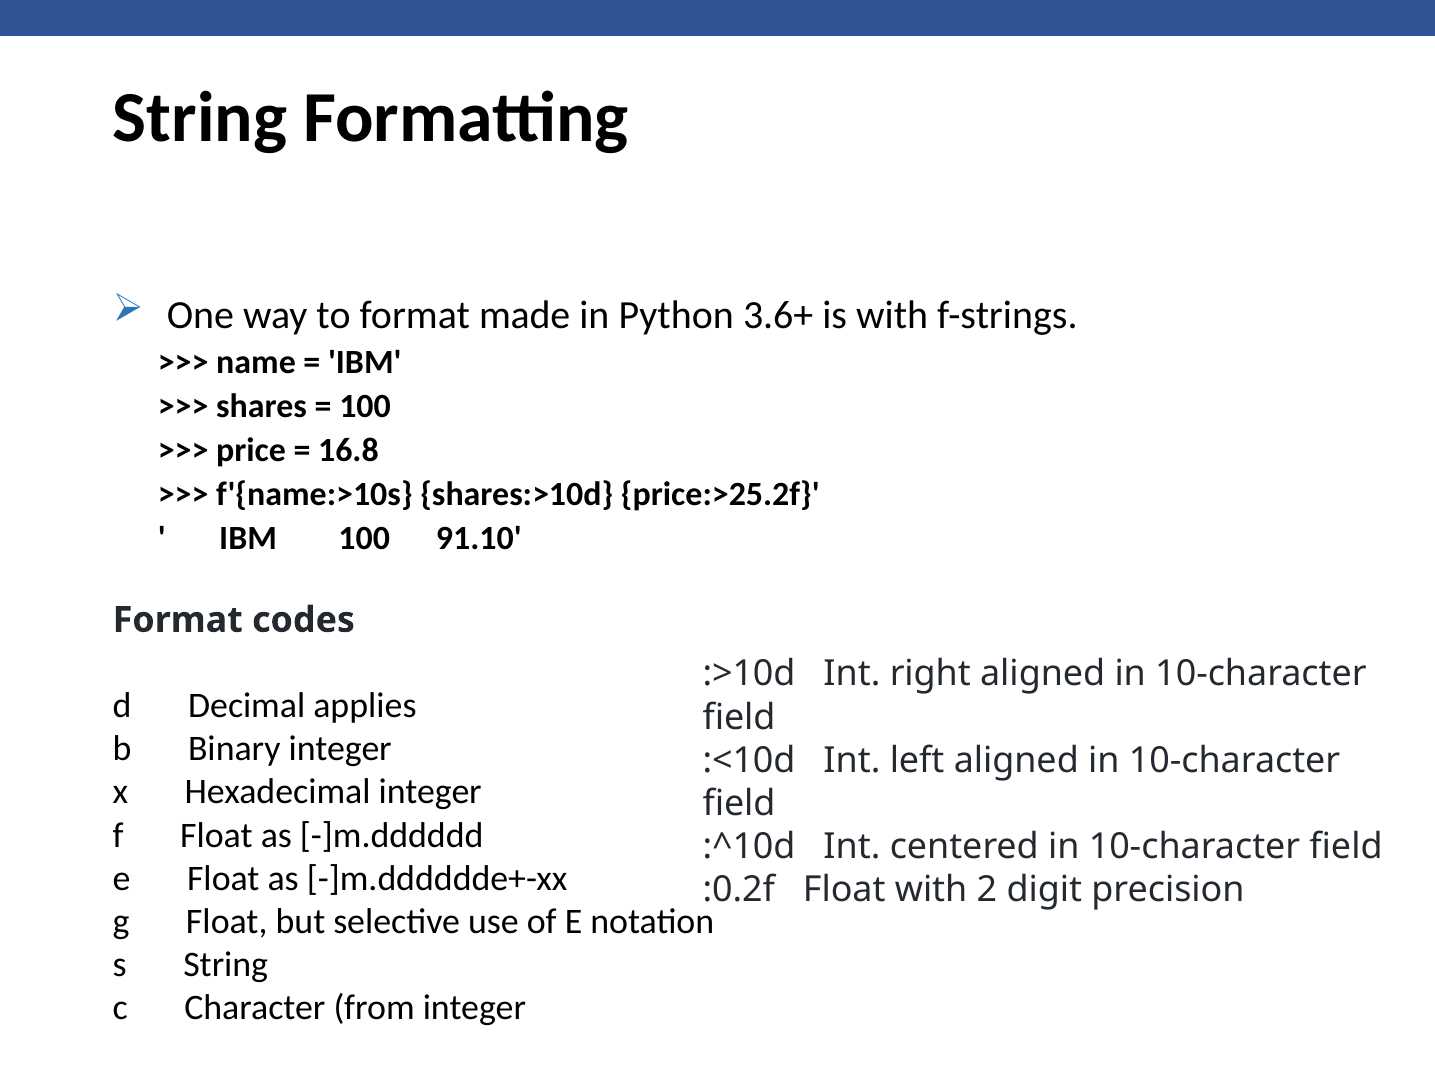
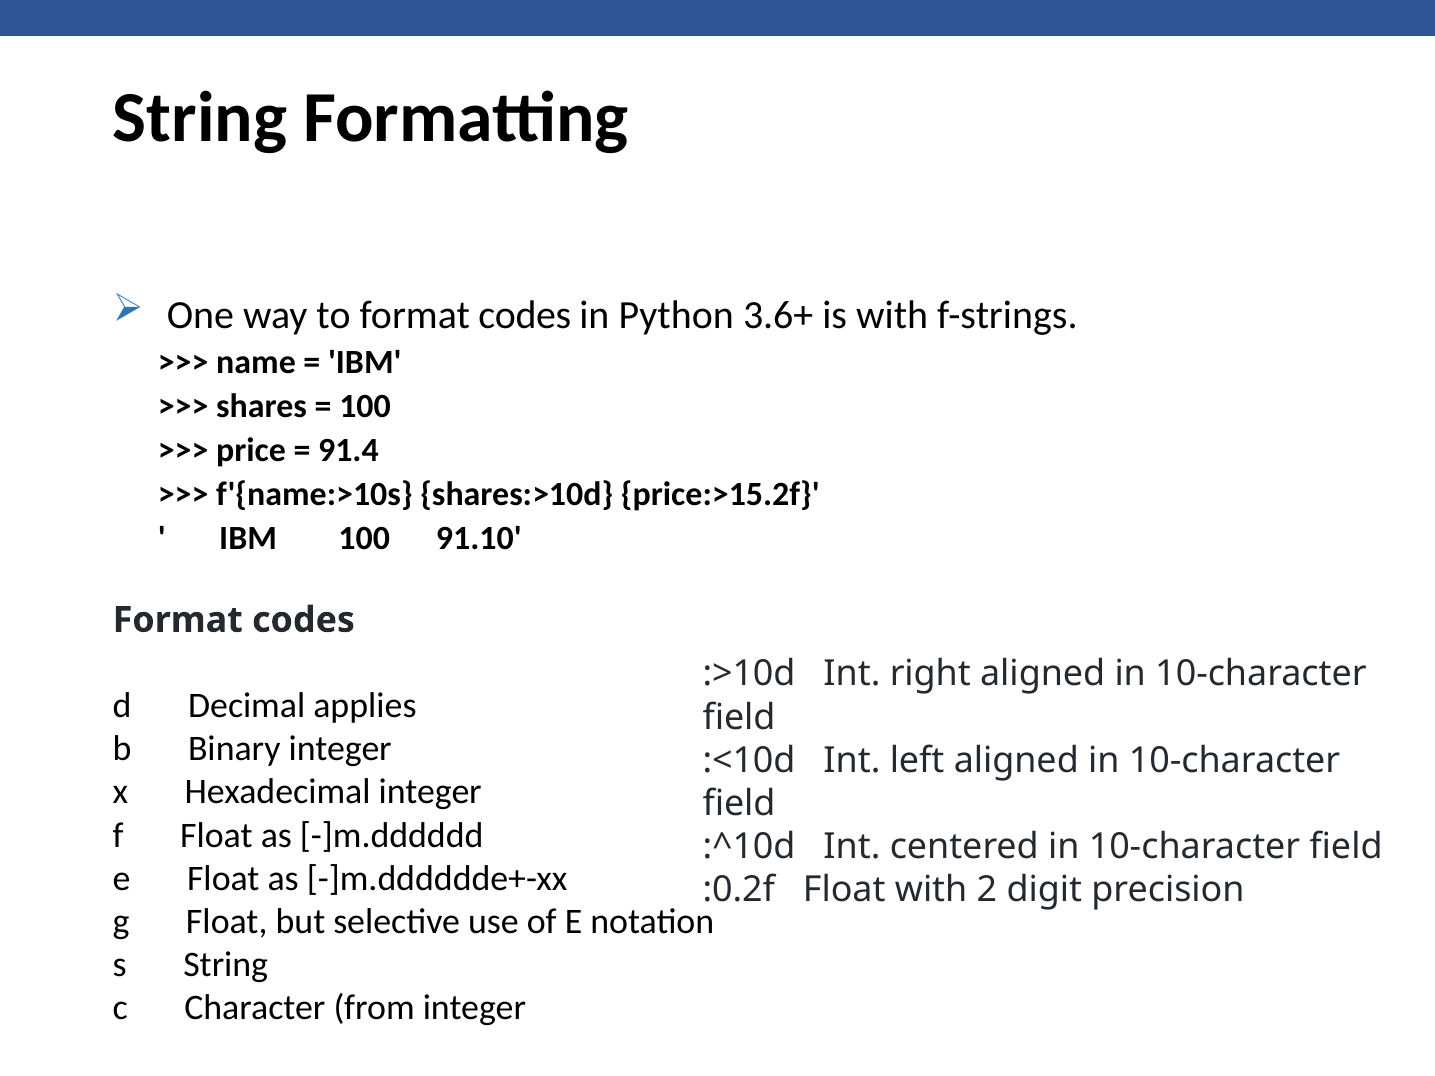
to format made: made -> codes (525, 315)
16.8: 16.8 -> 91.4 (348, 450)
price:>25.2f: price:>25.2f -> price:>15.2f (720, 494)
